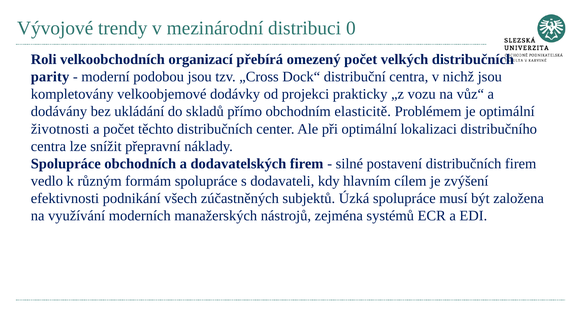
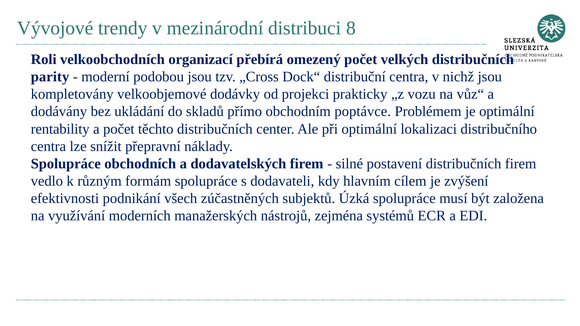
0: 0 -> 8 (351, 28)
elasticitě: elasticitě -> poptávce (363, 112)
životnosti: životnosti -> rentability (60, 129)
